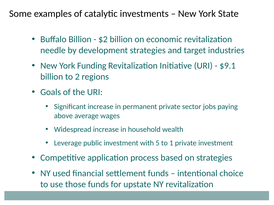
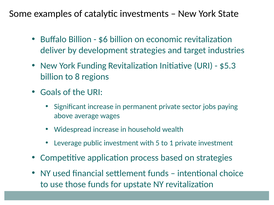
$2: $2 -> $6 (103, 39)
needle: needle -> deliver (53, 50)
$9.1: $9.1 -> $5.3 (228, 66)
2: 2 -> 8 (77, 77)
